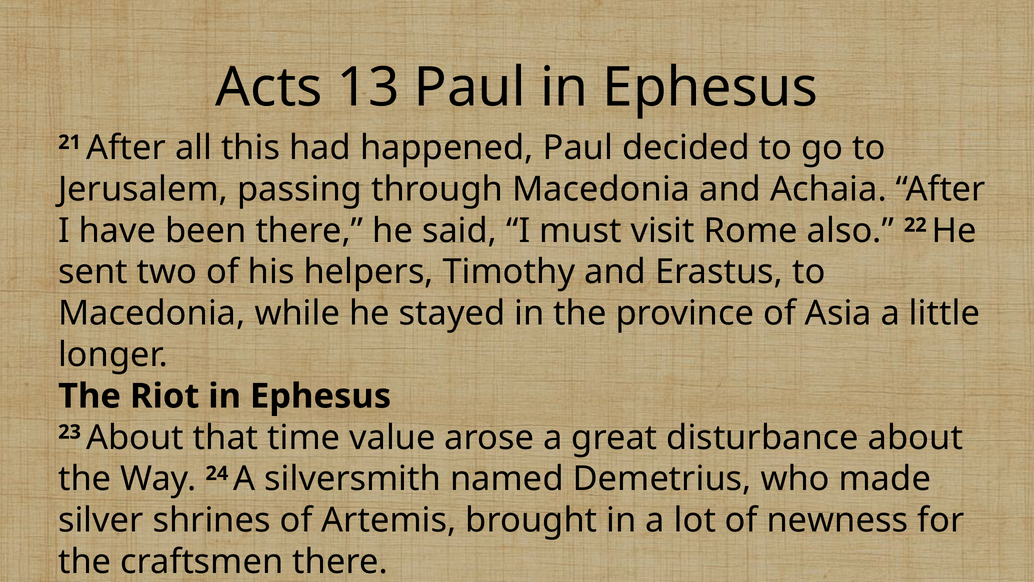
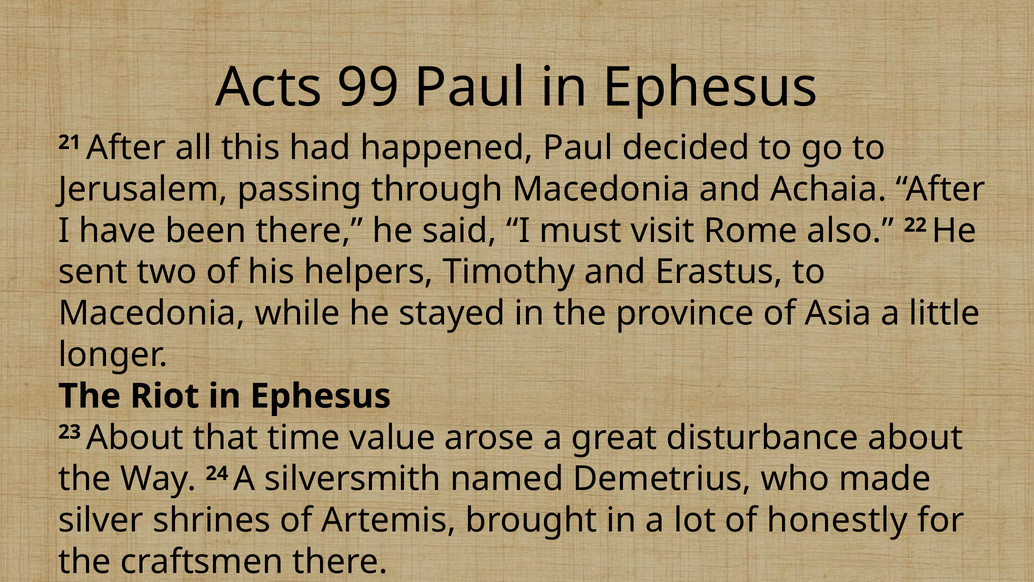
13: 13 -> 99 (368, 88)
newness: newness -> honestly (837, 520)
